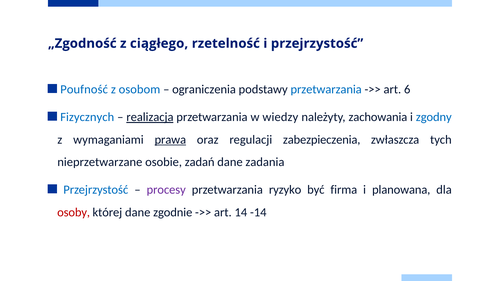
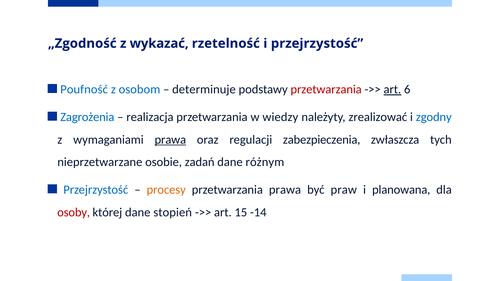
ciągłego: ciągłego -> wykazać (159, 43)
ograniczenia: ograniczenia -> determinuje (204, 90)
przetwarzania colour: blue -> red (326, 90)
art underline: none -> present (392, 90)
Fizycznych: Fizycznych -> Zagrożenia (87, 117)
realizacja underline: present -> none (150, 117)
zachowania: zachowania -> zrealizować (378, 117)
zadania: zadania -> różnym (265, 162)
procesy colour: purple -> orange (166, 190)
przetwarzania ryzyko: ryzyko -> prawa (285, 190)
firma: firma -> praw (344, 190)
zgodnie: zgodnie -> stopień (173, 212)
14: 14 -> 15 (241, 212)
